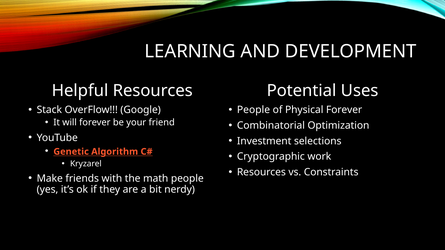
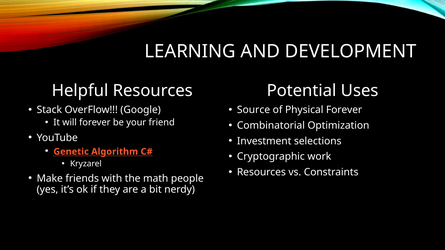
People: People -> Source (254, 110)
